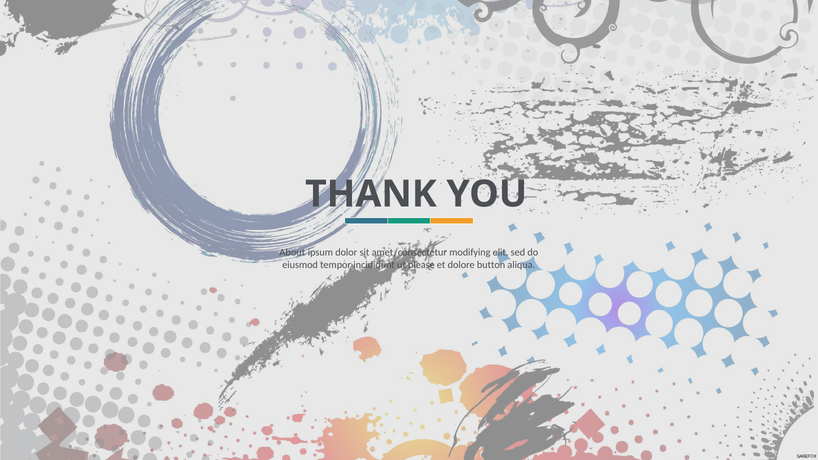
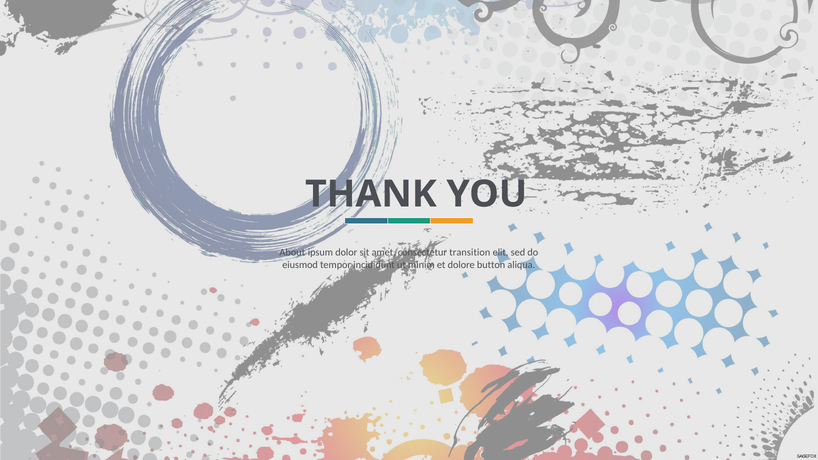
modifying: modifying -> transition (470, 253)
please: please -> minim (421, 265)
